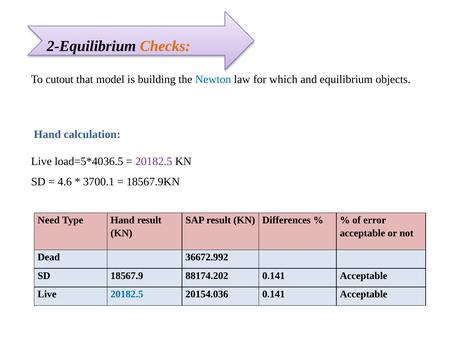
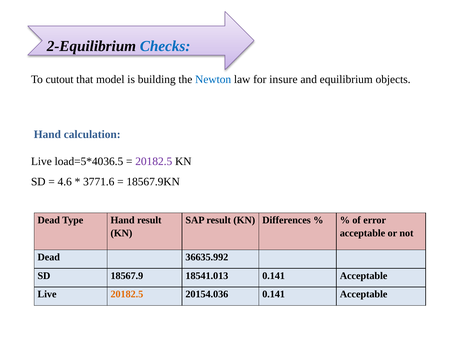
Checks colour: orange -> blue (165, 46)
which: which -> insure (283, 79)
3700.1: 3700.1 -> 3771.6 (99, 181)
Need: Need -> Dead (49, 220)
36672.992: 36672.992 -> 36635.992 (207, 257)
88174.202: 88174.202 -> 18541.013 (207, 275)
20182.5 colour: blue -> orange (127, 294)
